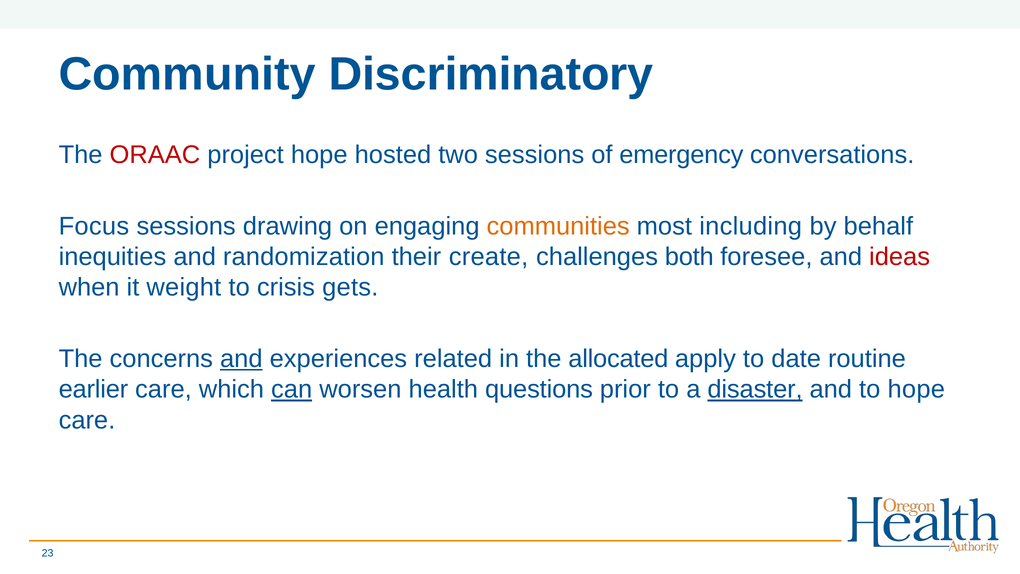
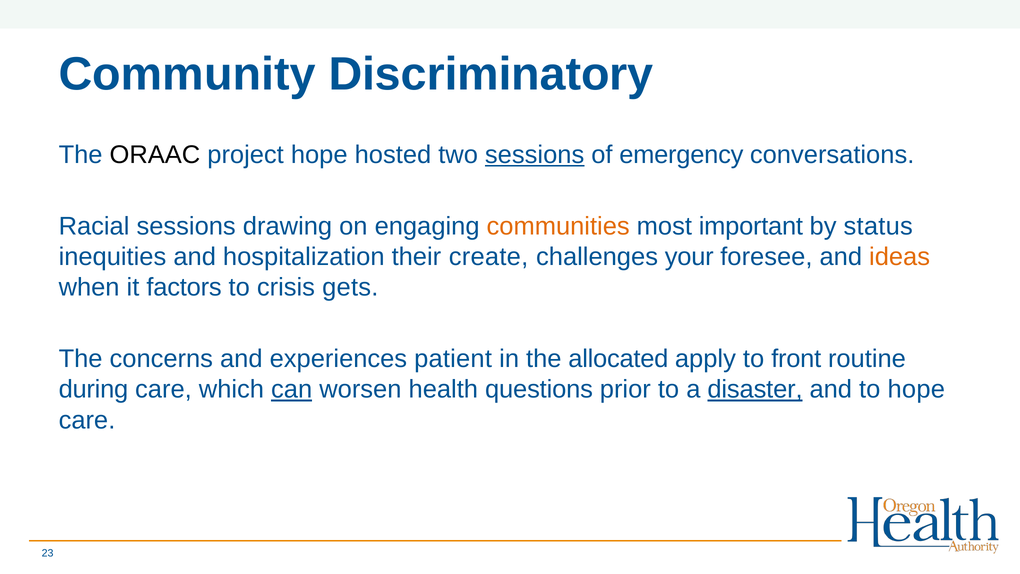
ORAAC colour: red -> black (155, 155)
sessions underline: none -> present (535, 155)
Focus: Focus -> Racial (94, 226)
including: including -> important (751, 226)
behalf: behalf -> status (878, 226)
randomization: randomization -> hospitalization (304, 257)
both: both -> your (689, 257)
ideas colour: red -> orange (900, 257)
weight: weight -> factors (184, 287)
and underline: present -> none (241, 359)
related: related -> patient (453, 359)
date: date -> front (796, 359)
earlier: earlier -> during (93, 389)
